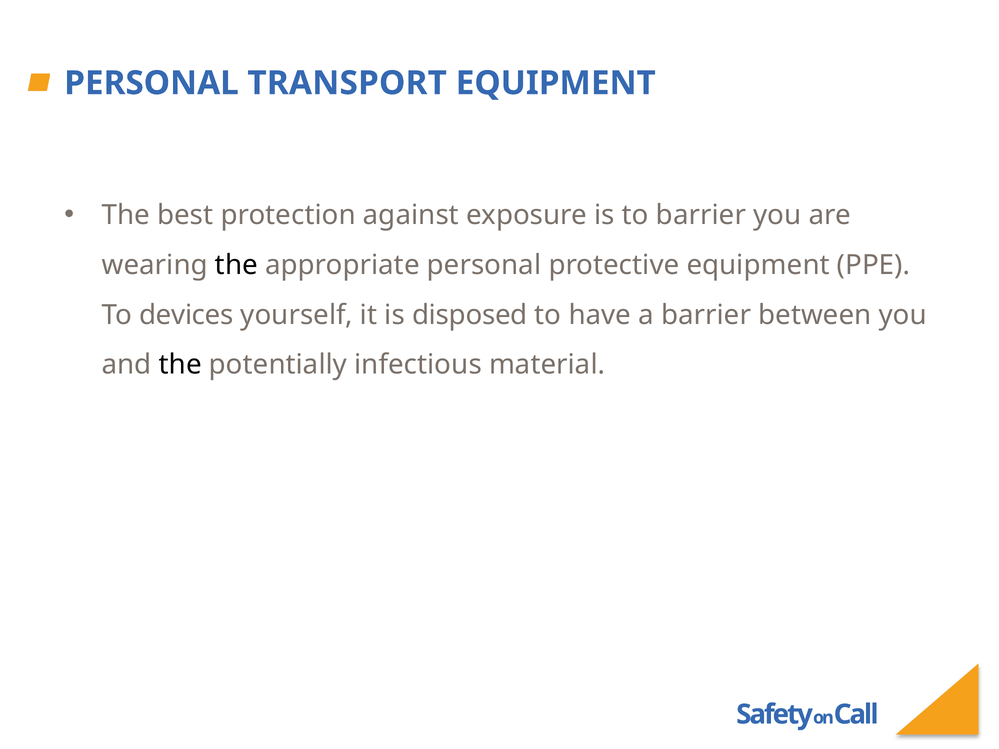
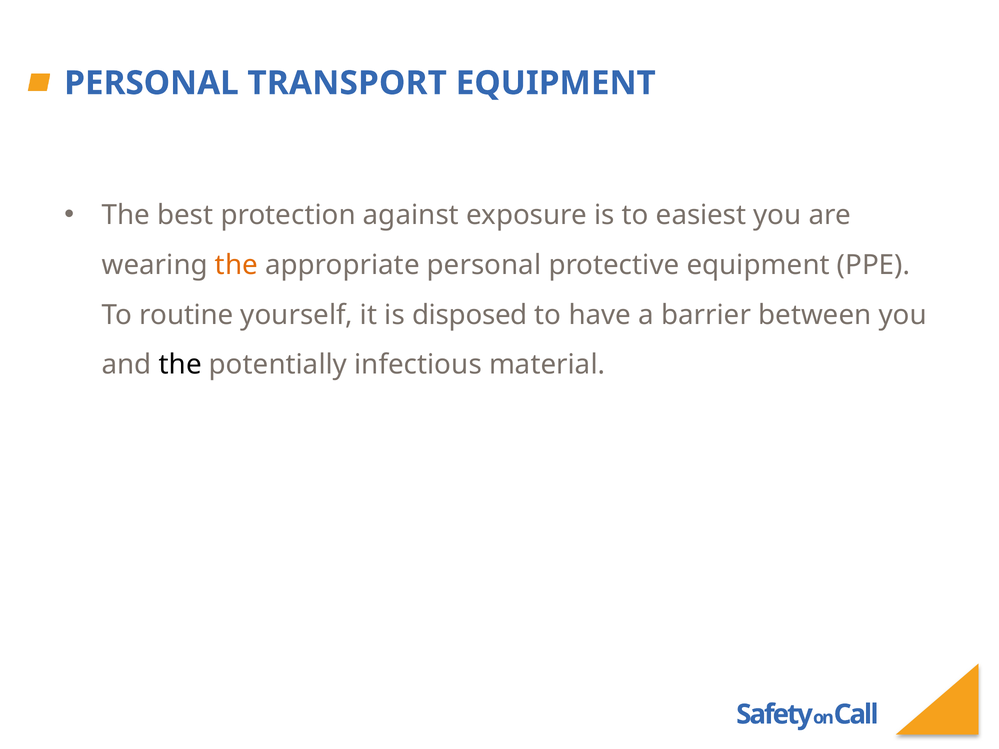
to barrier: barrier -> easiest (701, 215)
the colour: black -> orange (236, 265)
devices: devices -> routine (186, 315)
